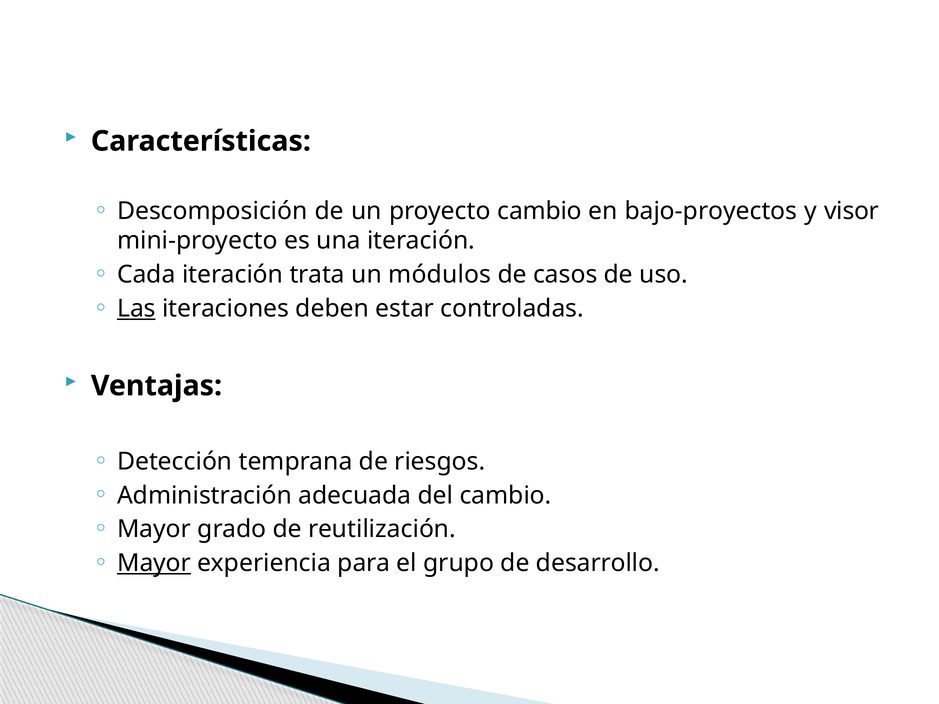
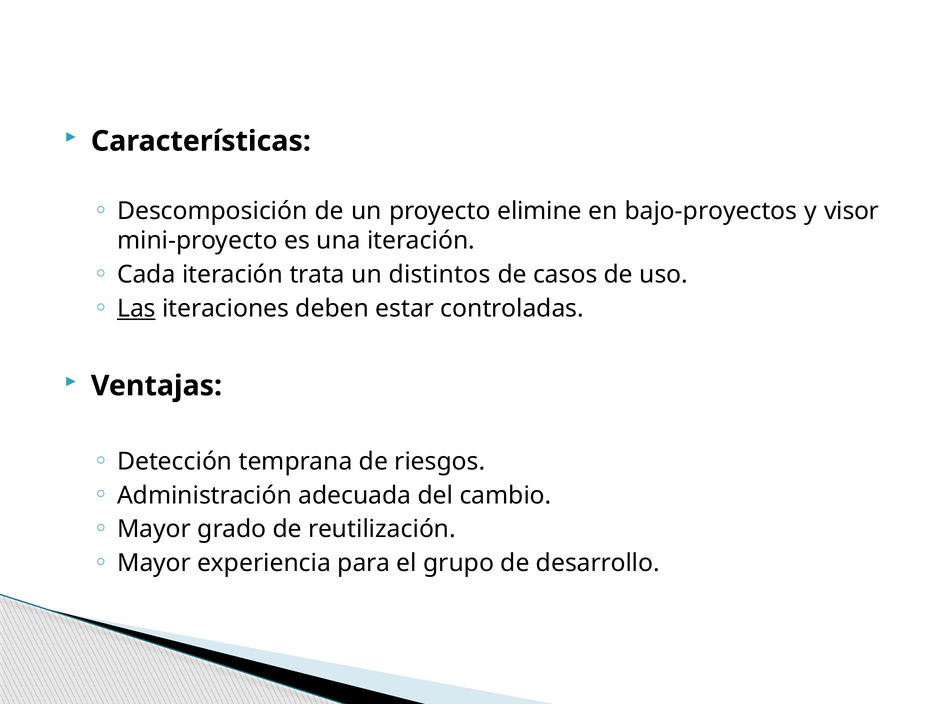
proyecto cambio: cambio -> elimine (540, 211)
módulos: módulos -> distintos (440, 275)
Mayor underline: present -> none (154, 563)
